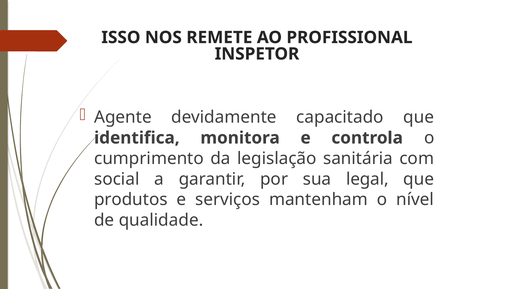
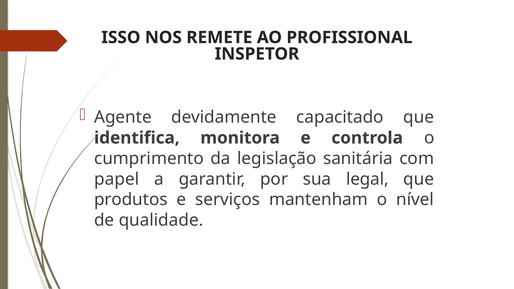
social: social -> papel (117, 179)
